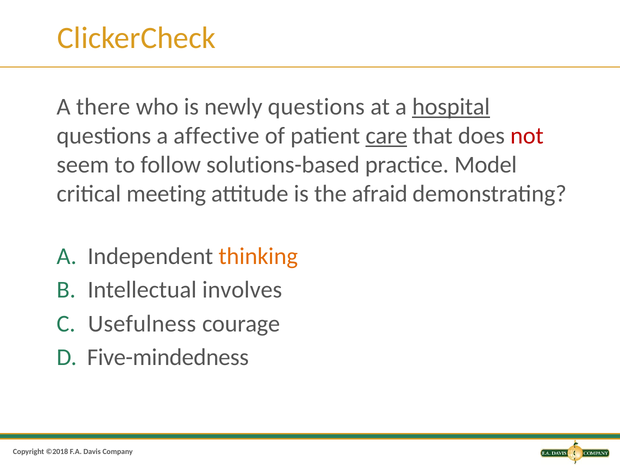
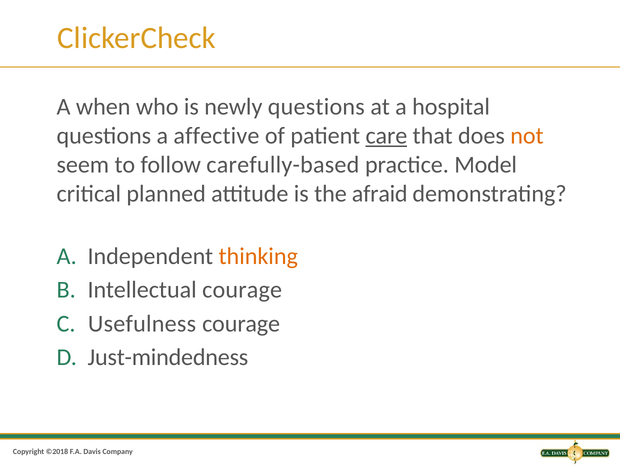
there: there -> when (103, 107)
hospital underline: present -> none (451, 107)
not colour: red -> orange (527, 136)
solutions-based: solutions-based -> carefully-based (283, 165)
meeting: meeting -> planned (166, 194)
Intellectual involves: involves -> courage (242, 290)
Five-mindedness: Five-mindedness -> Just-mindedness (168, 357)
